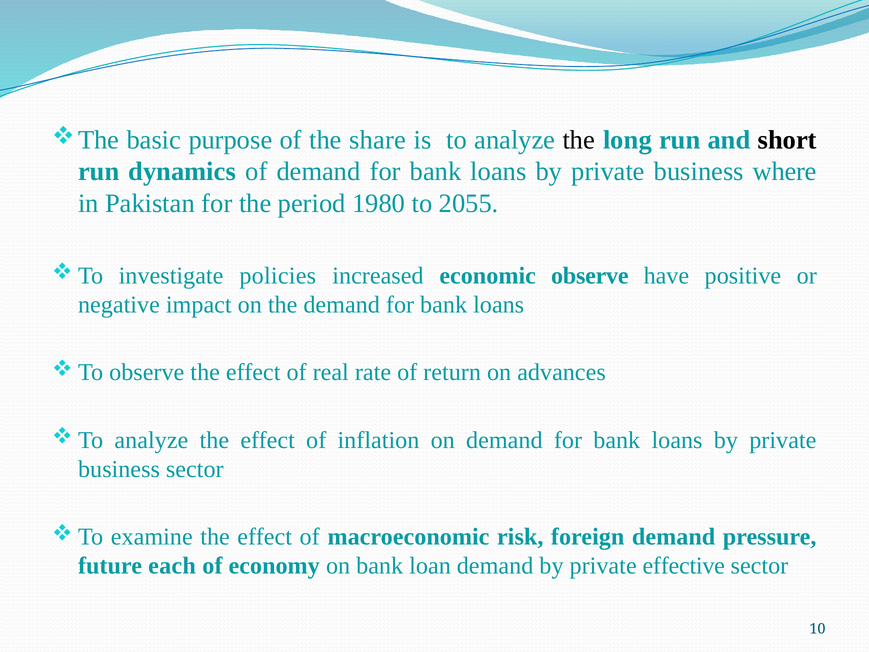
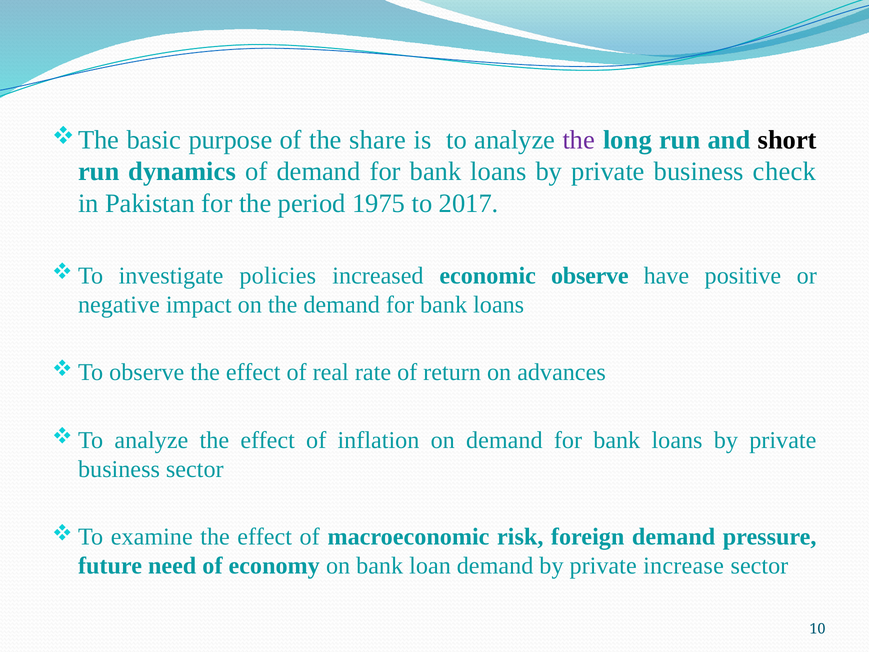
the colour: black -> purple (579, 140)
where: where -> check (784, 172)
1980: 1980 -> 1975 (379, 203)
2055: 2055 -> 2017 (469, 203)
each: each -> need (172, 566)
effective: effective -> increase (683, 566)
